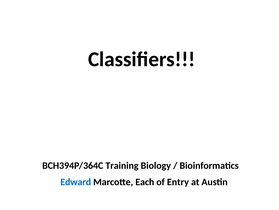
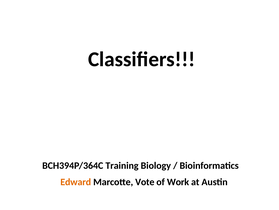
Edward colour: blue -> orange (76, 181)
Each: Each -> Vote (145, 181)
Entry: Entry -> Work (178, 181)
